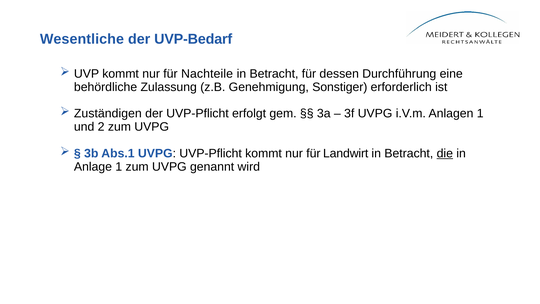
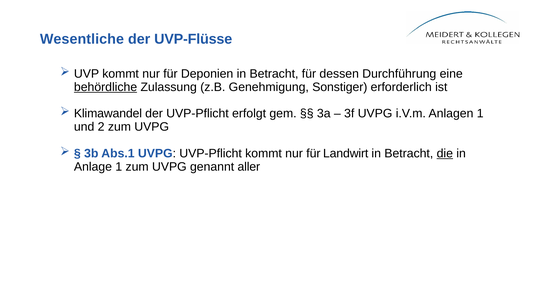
UVP-Bedarf: UVP-Bedarf -> UVP-Flüsse (193, 39)
Nachteile: Nachteile -> Deponien (207, 74)
behördliche underline: none -> present (106, 87)
Zuständigen: Zuständigen -> Klimawandel (108, 113)
wird: wird -> aller (249, 167)
